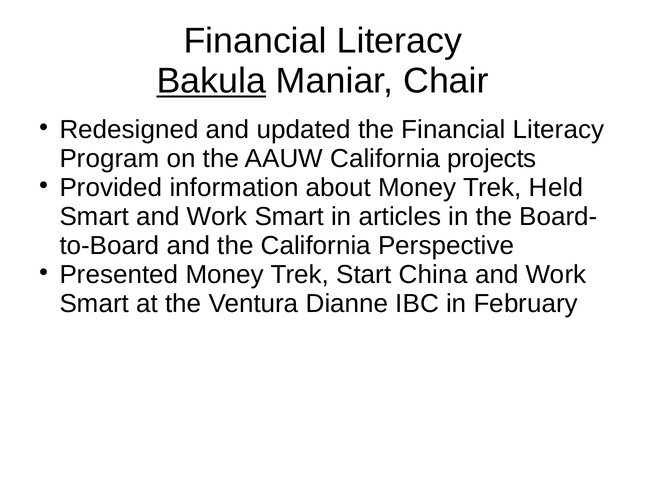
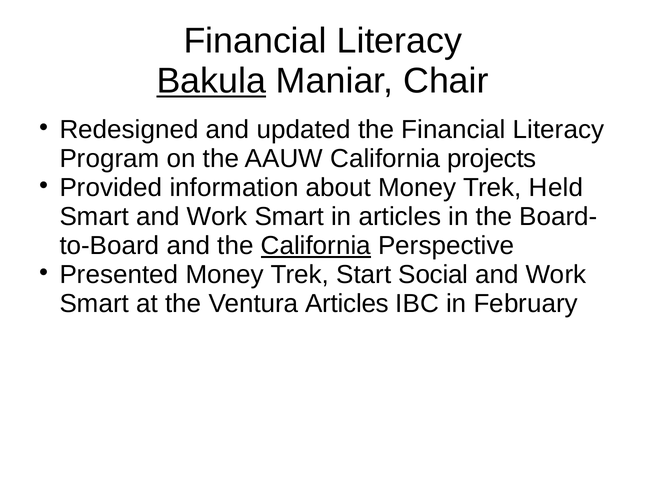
California underline: none -> present (316, 246)
China: China -> Social (433, 275)
Ventura Dianne: Dianne -> Articles (347, 304)
